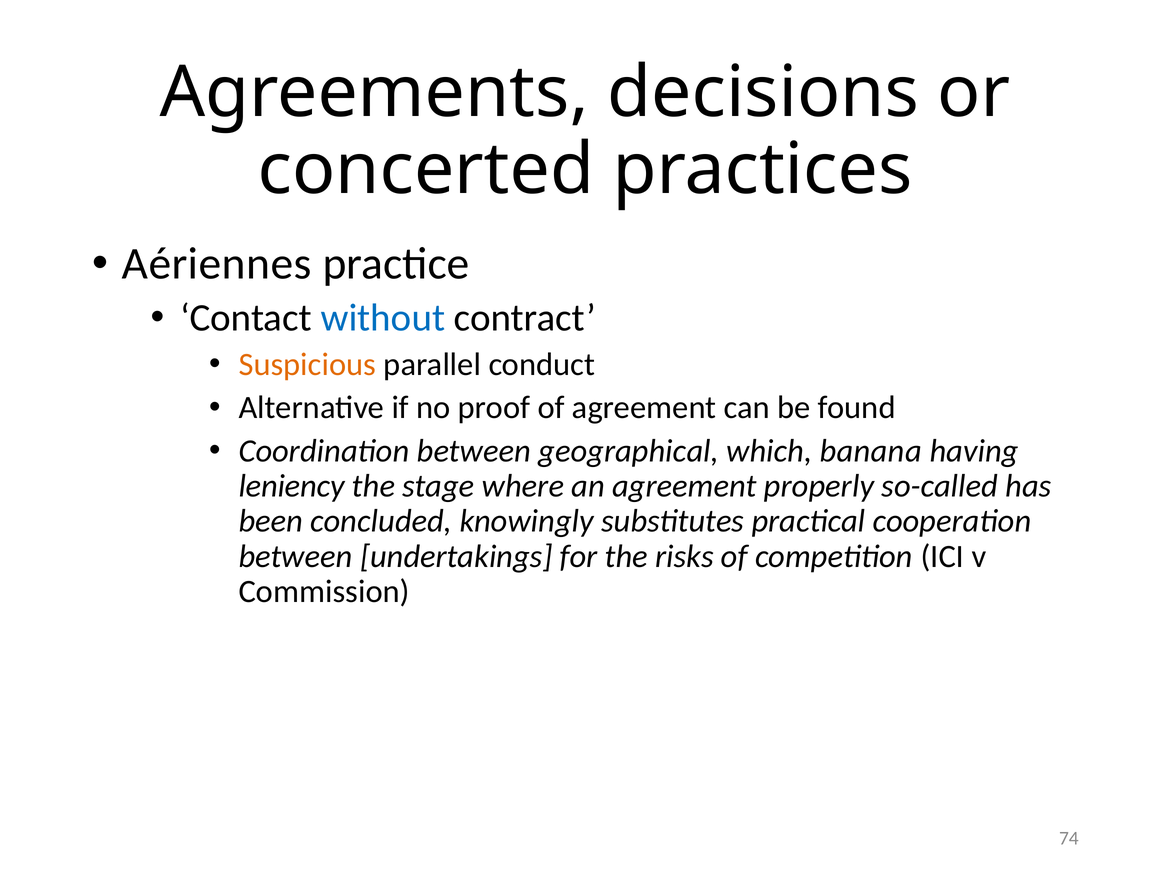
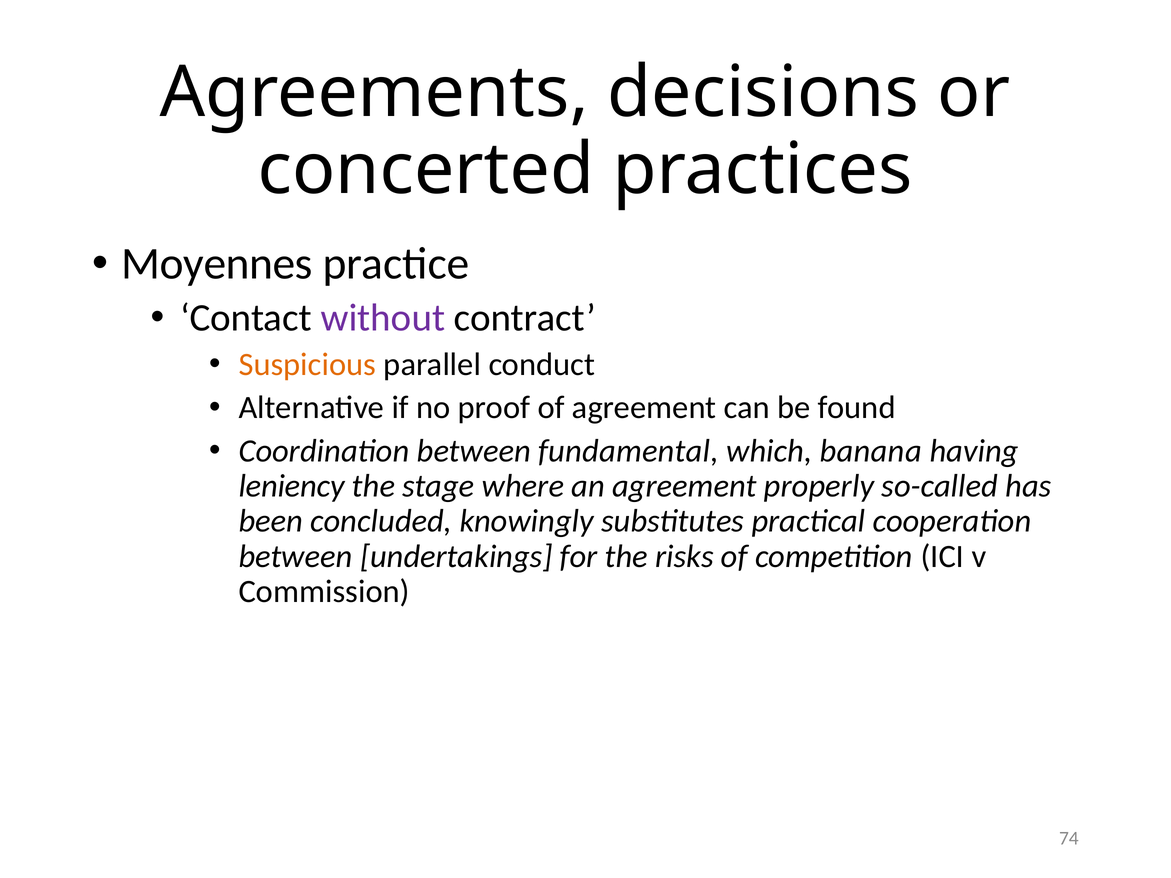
Aériennes: Aériennes -> Moyennes (217, 264)
without colour: blue -> purple (383, 318)
geographical: geographical -> fundamental (628, 451)
